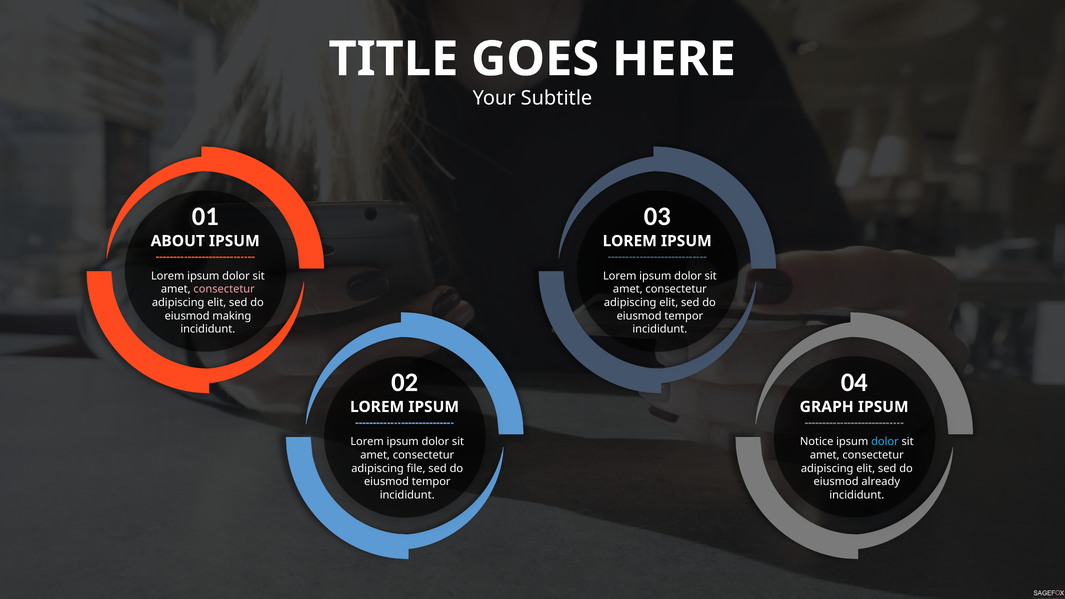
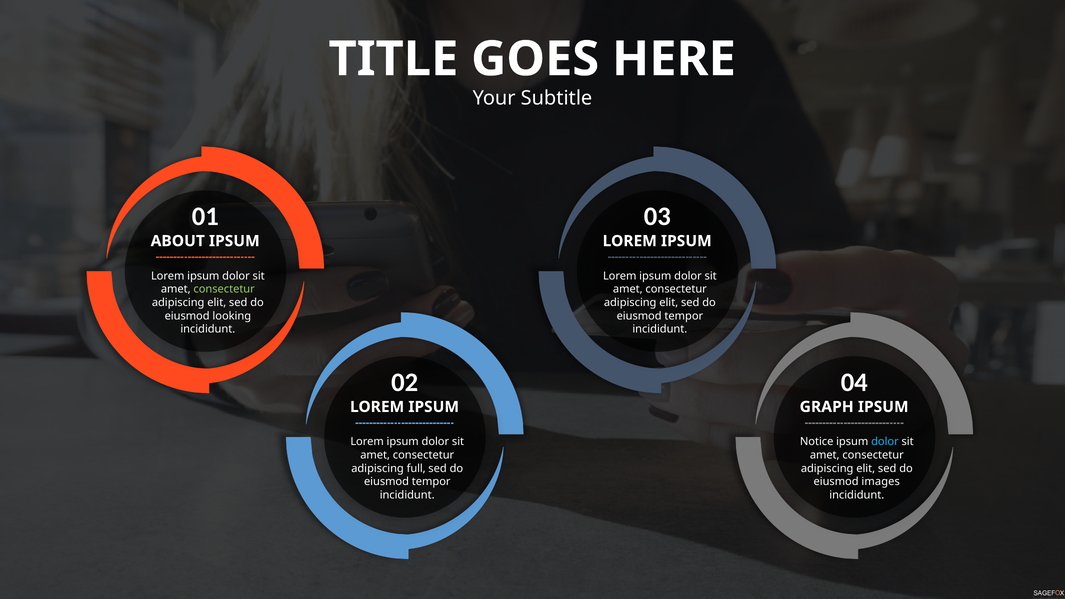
consectetur colour: pink -> light green (224, 289)
making: making -> looking (232, 316)
file: file -> full (416, 468)
already: already -> images (881, 482)
